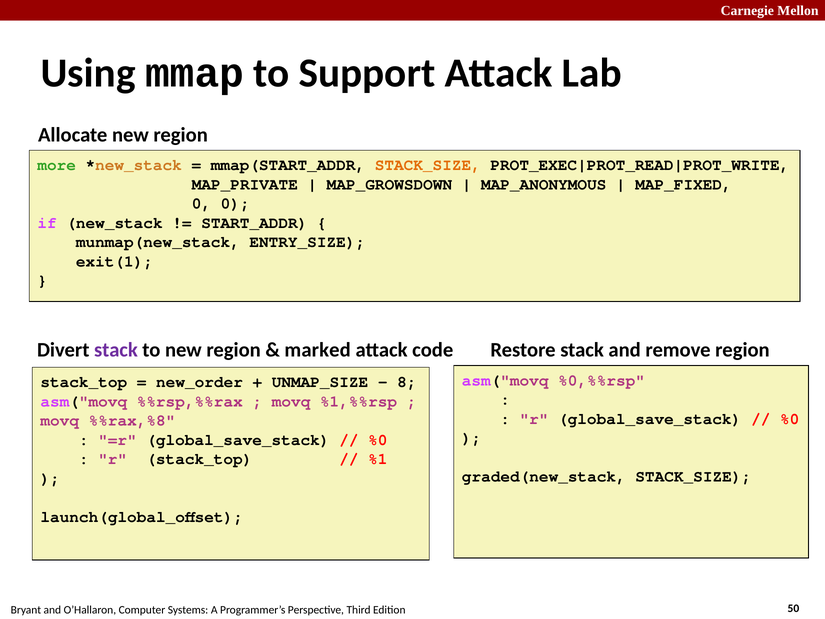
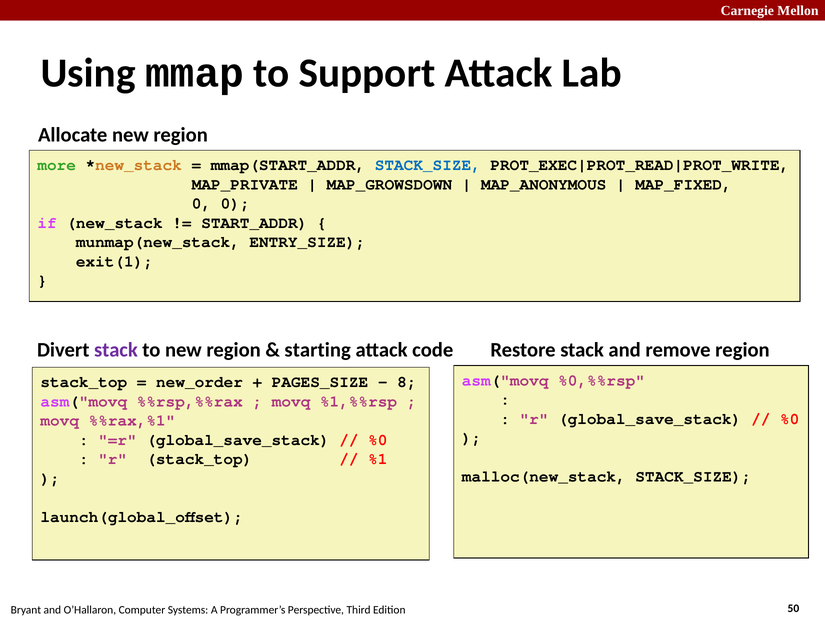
STACK_SIZE colour: orange -> blue (428, 165)
marked: marked -> starting (318, 350)
UNMAP_SIZE: UNMAP_SIZE -> PAGES_SIZE (320, 382)
%%rax,%8: %%rax,%8 -> %%rax,%1 (132, 420)
graded(new_stack: graded(new_stack -> malloc(new_stack (544, 476)
